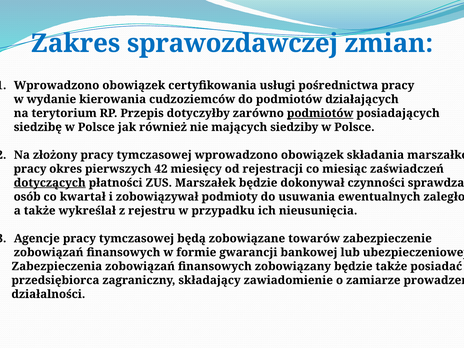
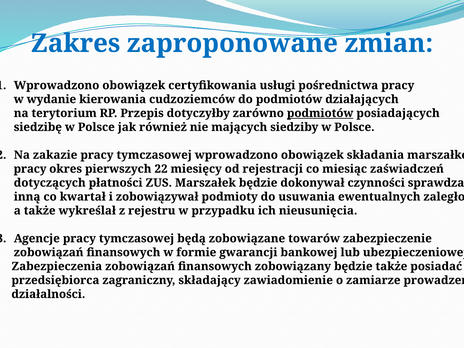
sprawozdawczej: sprawozdawczej -> zaproponowane (232, 43)
złożony: złożony -> zakazie (55, 155)
42: 42 -> 22 (161, 169)
dotyczących underline: present -> none (50, 183)
osób: osób -> inną (27, 197)
